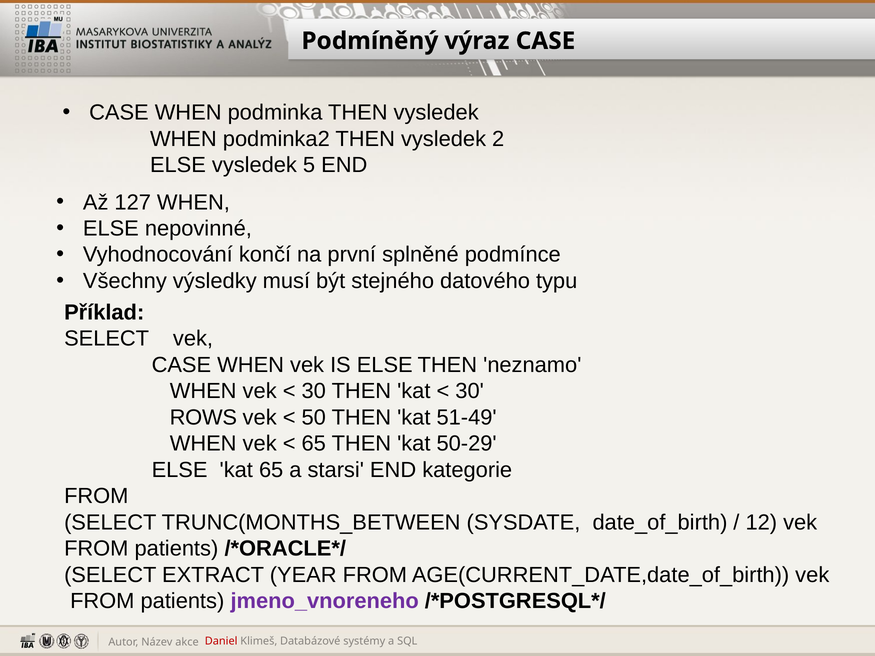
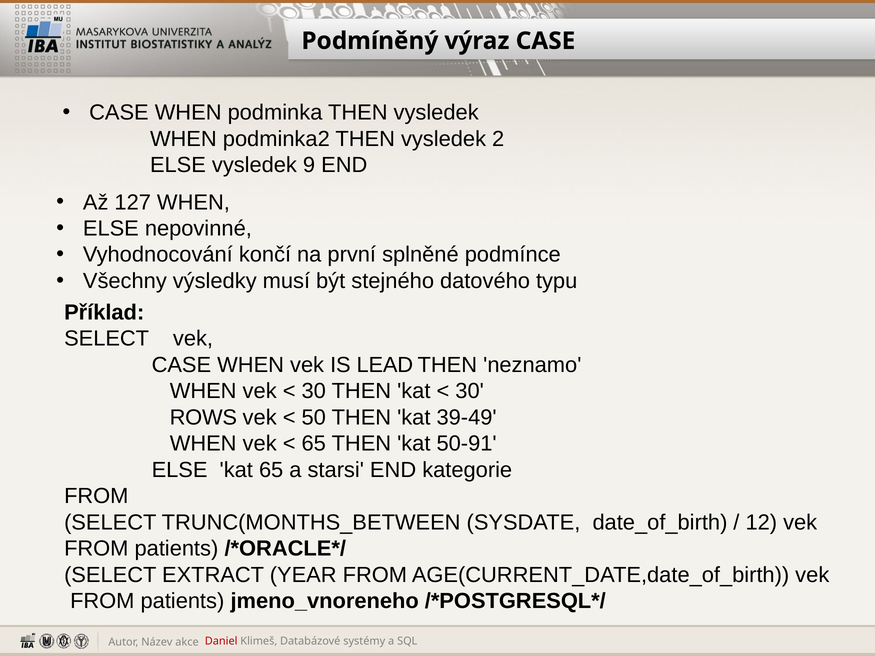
5: 5 -> 9 (309, 165)
IS ELSE: ELSE -> LEAD (385, 365)
51-49: 51-49 -> 39-49 (467, 418)
50-29: 50-29 -> 50-91 (467, 444)
jmeno_vnoreneho colour: purple -> black (325, 601)
